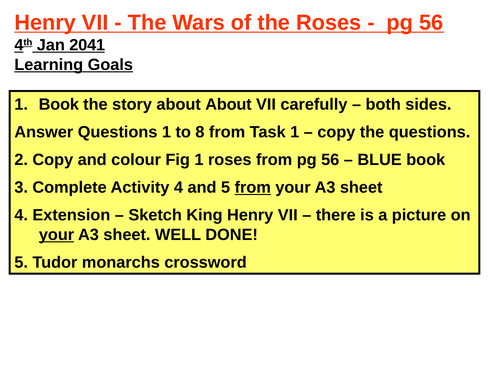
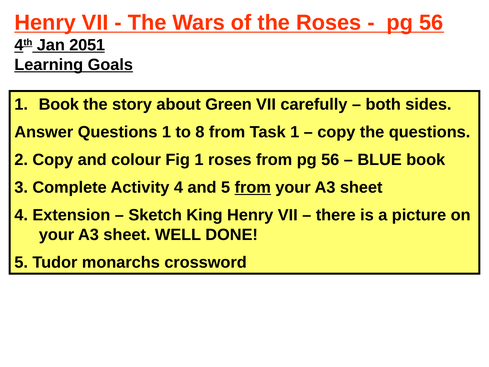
2041: 2041 -> 2051 (87, 45)
about About: About -> Green (228, 104)
your underline: present -> none (56, 235)
